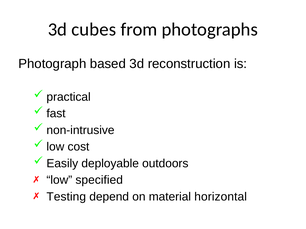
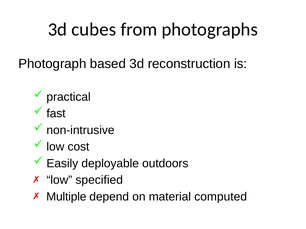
Testing: Testing -> Multiple (66, 197)
horizontal: horizontal -> computed (221, 197)
